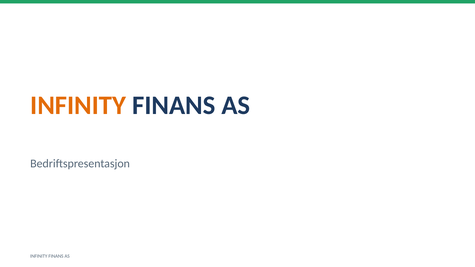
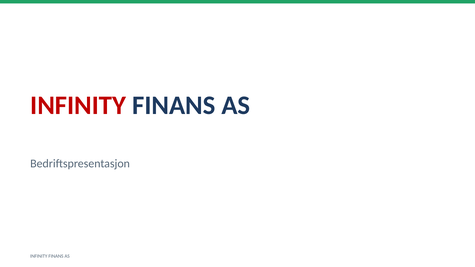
INFINITY colour: orange -> red (78, 105)
